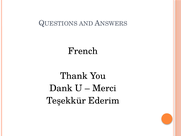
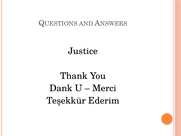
French: French -> Justice (83, 51)
